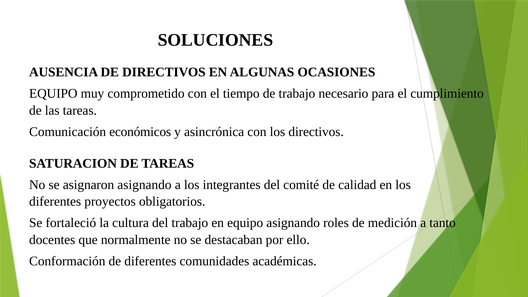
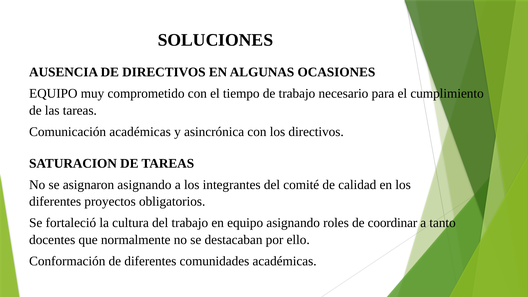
Comunicación económicos: económicos -> académicas (140, 132)
medición: medición -> coordinar (392, 223)
